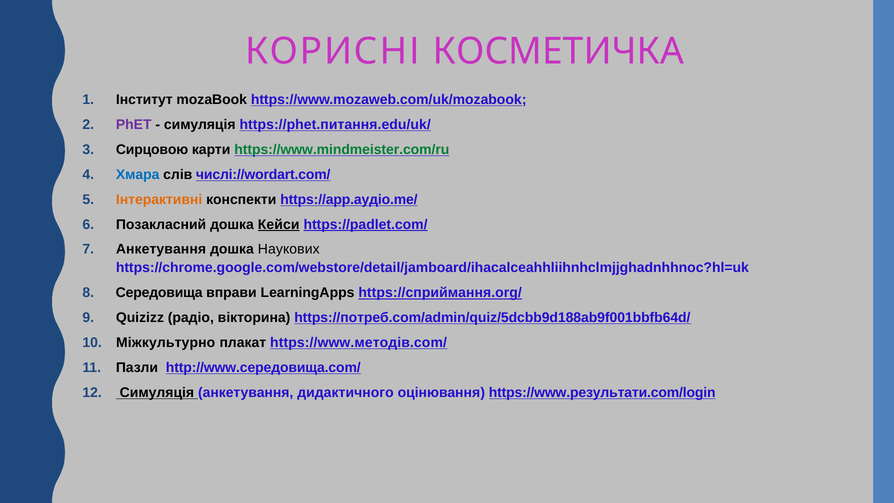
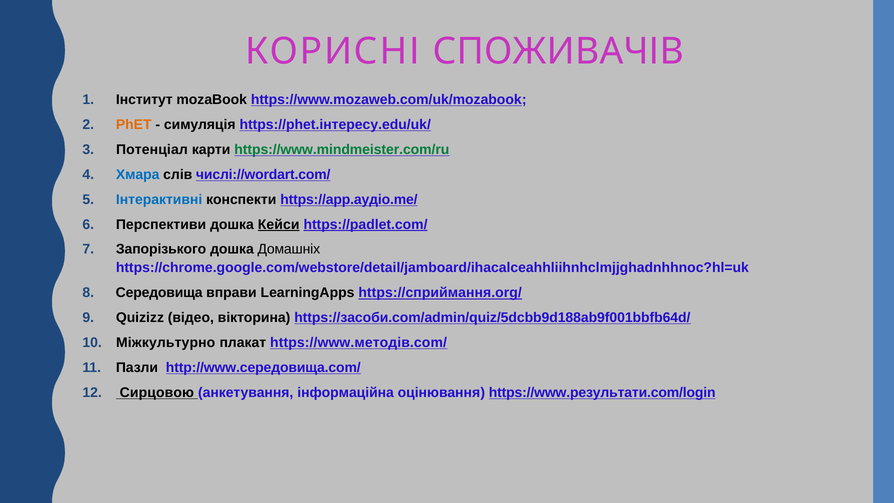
КОСМЕТИЧКА: КОСМЕТИЧКА -> СПОЖИВАЧІВ (558, 51)
PhET colour: purple -> orange (134, 125)
https://phet.питання.edu/uk/: https://phet.питання.edu/uk/ -> https://phet.інтересу.edu/uk/ (335, 125)
Сирцовою: Сирцовою -> Потенціал (152, 150)
Інтерактивні colour: orange -> blue (159, 199)
Позакласний: Позакласний -> Перспективи (161, 224)
Анкетування: Анкетування -> Запорізького (161, 249)
Наукових: Наукових -> Домашніх (289, 249)
радіо: радіо -> відео (191, 318)
https://потреб.com/admin/quiz/5dcbb9d188ab9f001bbfb64d/: https://потреб.com/admin/quiz/5dcbb9d188ab9f001bbfb64d/ -> https://засоби.com/admin/quiz/5dcbb9d188ab9f001bbfb64d/ (492, 318)
Симуляція: Симуляція -> Сирцовою (157, 392)
дидактичного: дидактичного -> інформаційна (346, 392)
